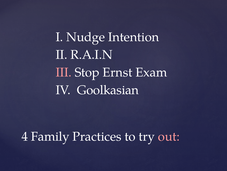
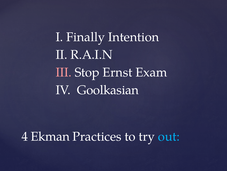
Nudge: Nudge -> Finally (86, 37)
Family: Family -> Ekman (50, 136)
out colour: pink -> light blue (169, 136)
